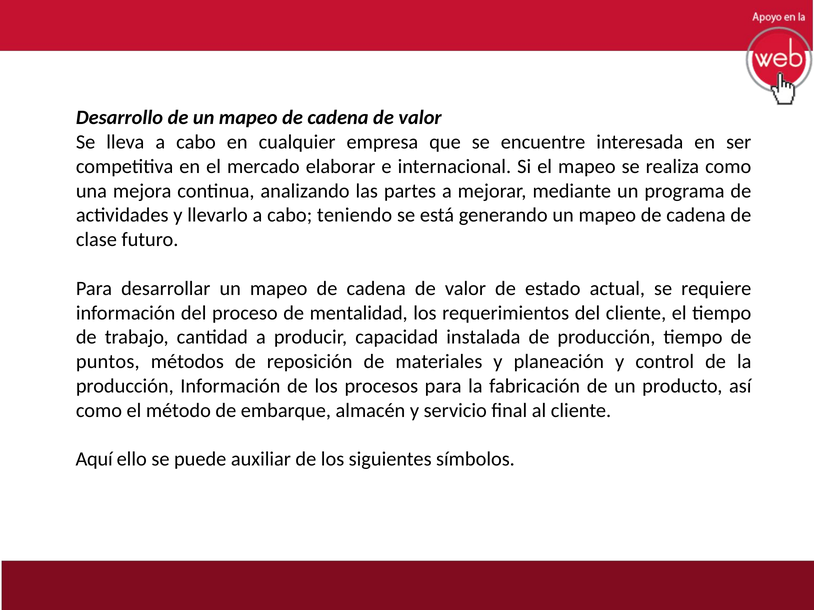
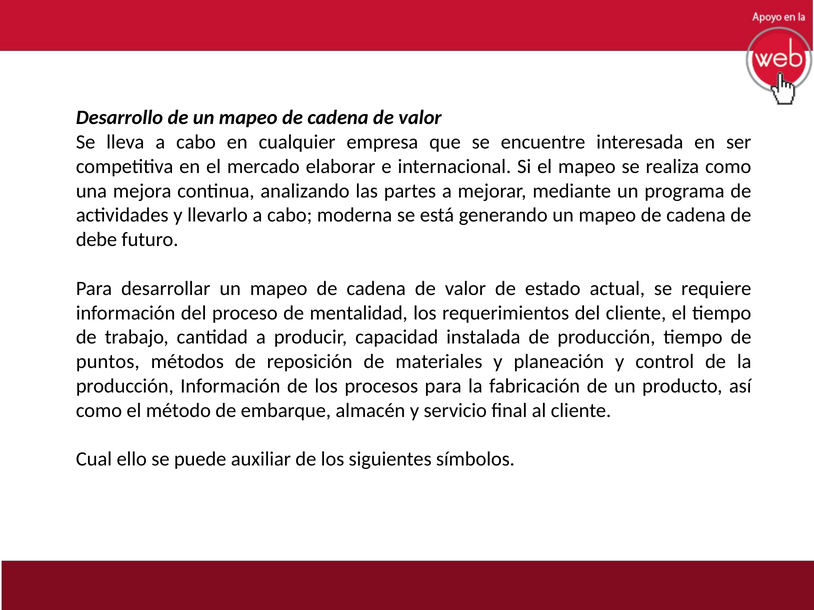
teniendo: teniendo -> moderna (355, 215)
clase: clase -> debe (96, 240)
Aquí: Aquí -> Cual (94, 460)
